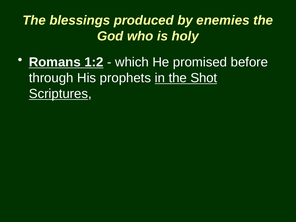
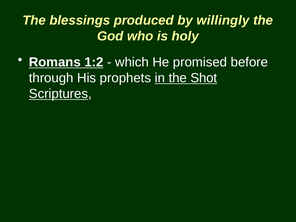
enemies: enemies -> willingly (223, 20)
